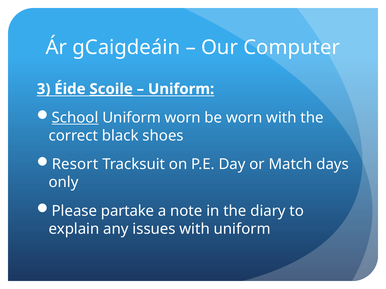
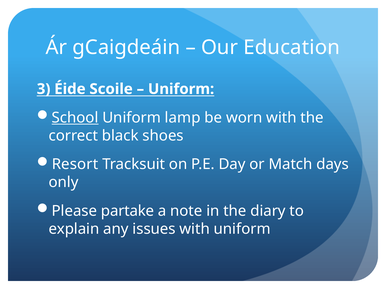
Computer: Computer -> Education (292, 47)
Scoile underline: present -> none (111, 89)
Uniform worn: worn -> lamp (183, 118)
